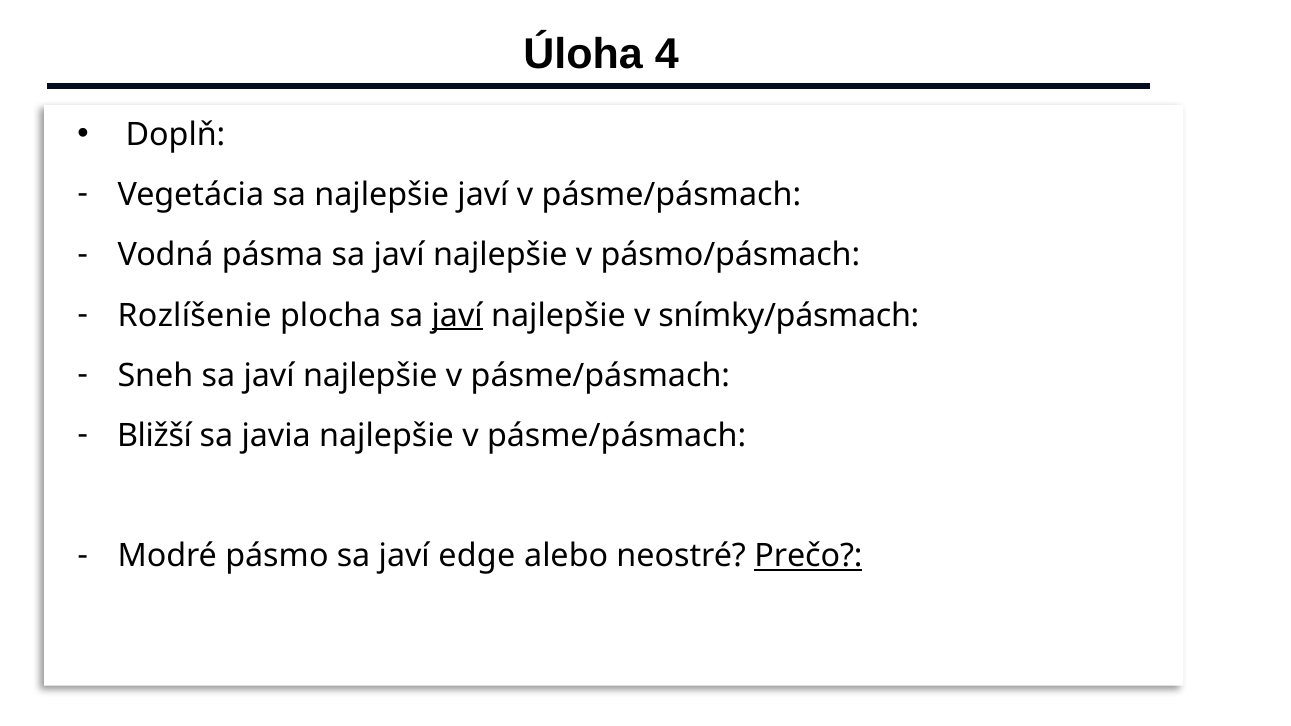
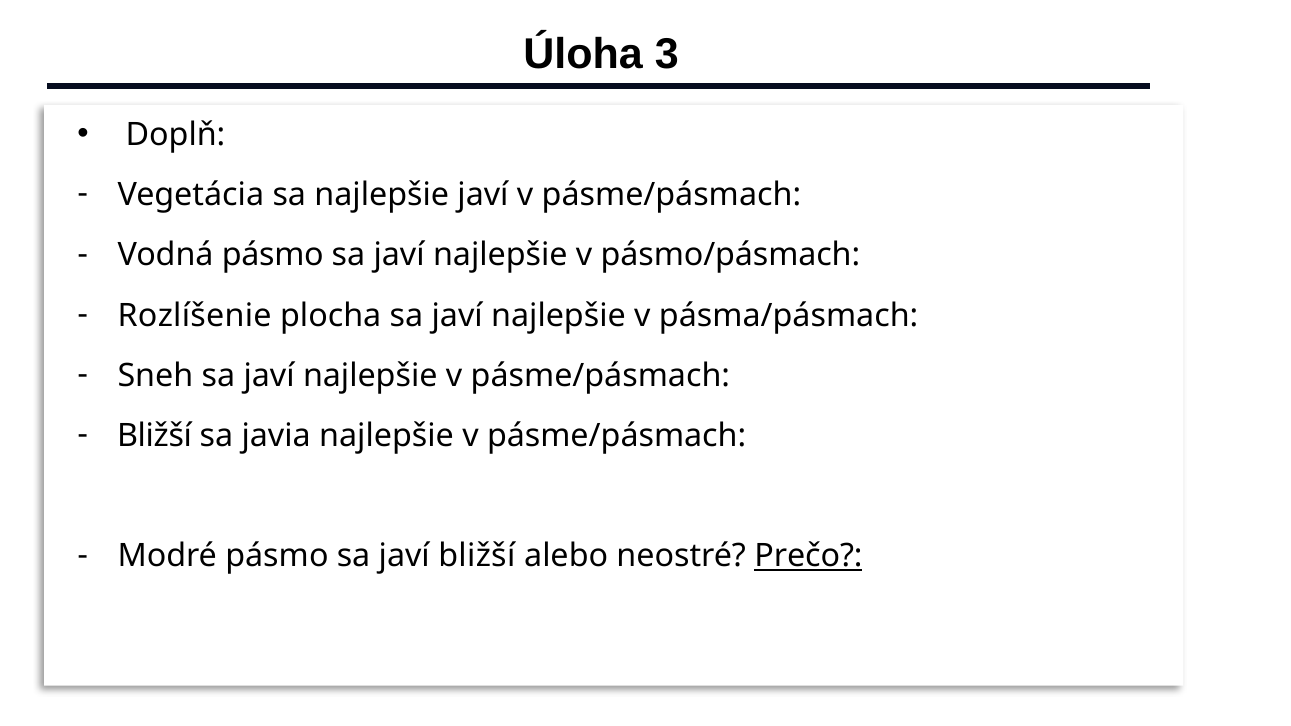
4: 4 -> 3 (667, 54)
Vodná pásma: pásma -> pásmo (273, 255)
javí underline: present -> none (457, 316)
snímky/pásmach: snímky/pásmach -> pásma/pásmach (789, 316)
javí edge: edge -> bližší (477, 556)
